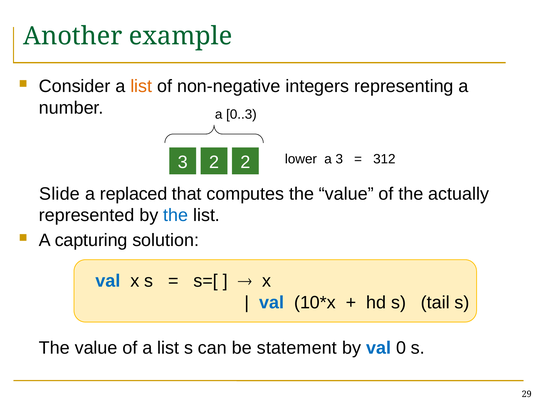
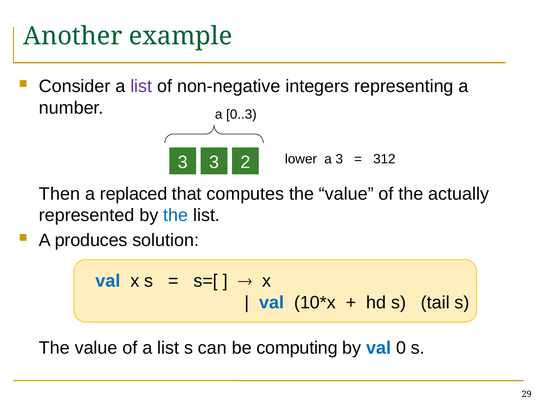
list colour: orange -> purple (141, 86)
3 2: 2 -> 3 (214, 162)
Slide: Slide -> Then (60, 194)
capturing: capturing -> produces (91, 240)
statement: statement -> computing (297, 348)
